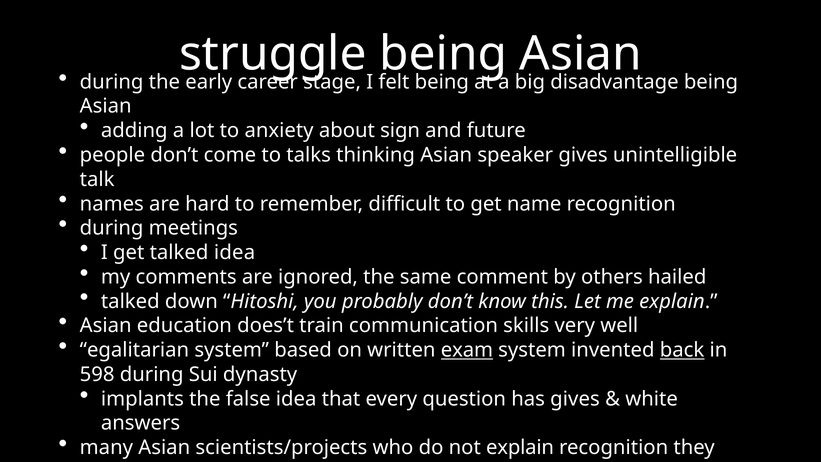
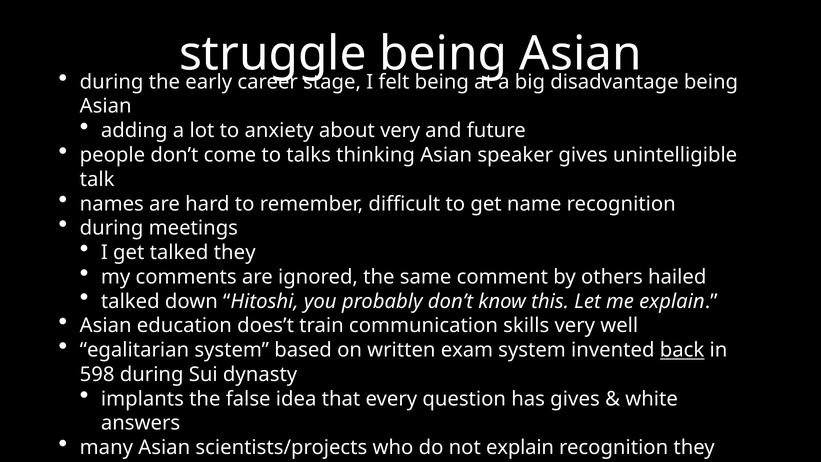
about sign: sign -> very (400, 131)
talked idea: idea -> they (235, 252)
exam underline: present -> none (467, 350)
